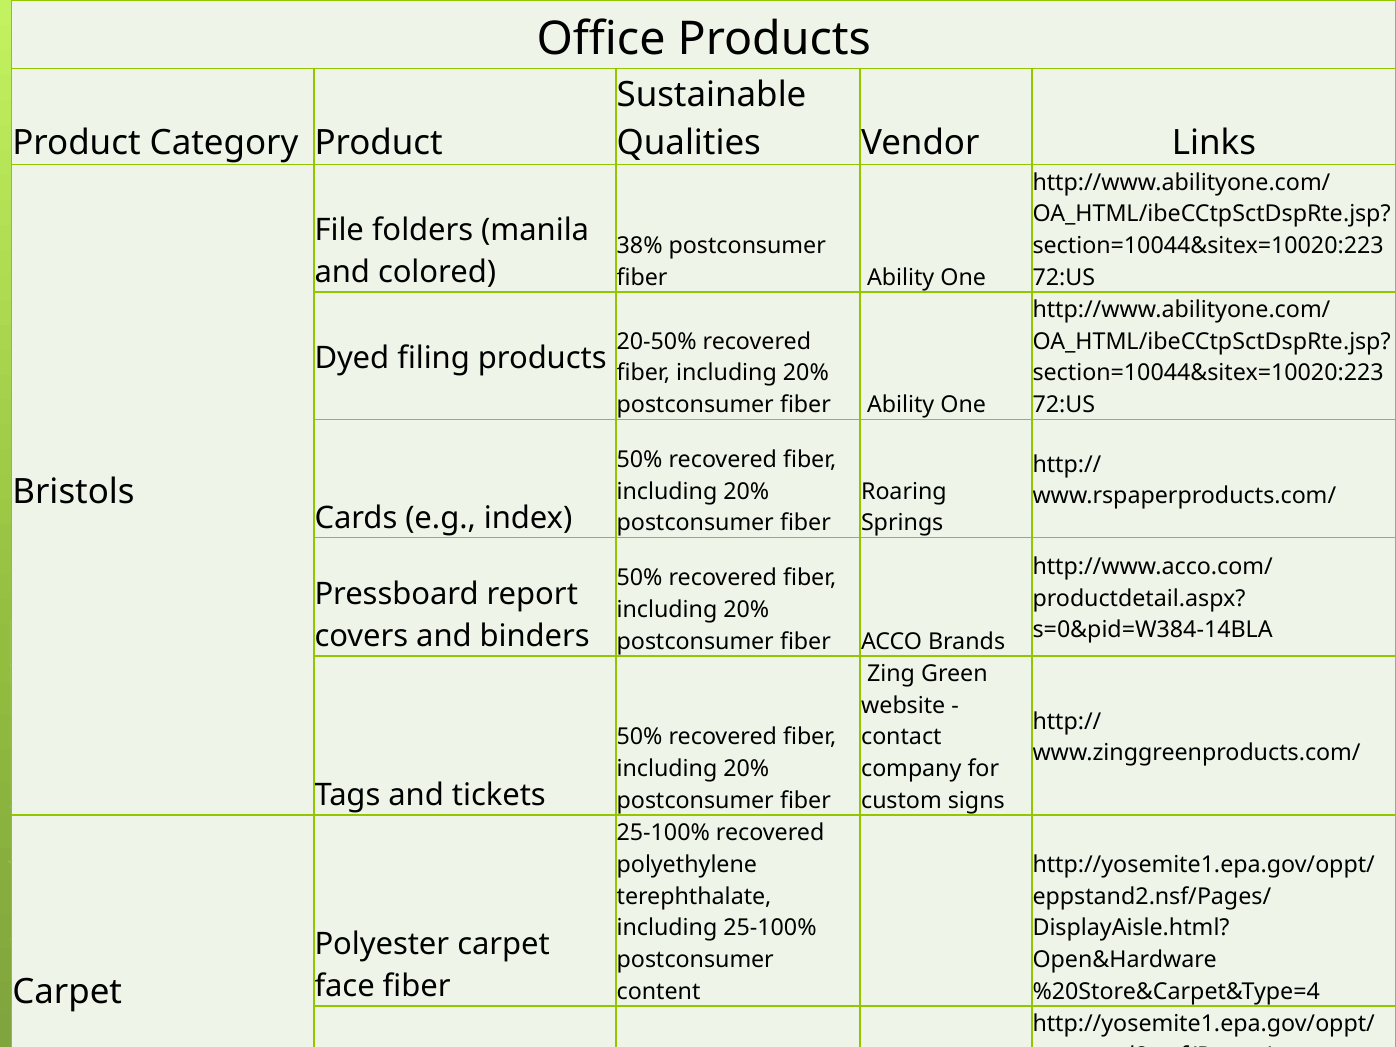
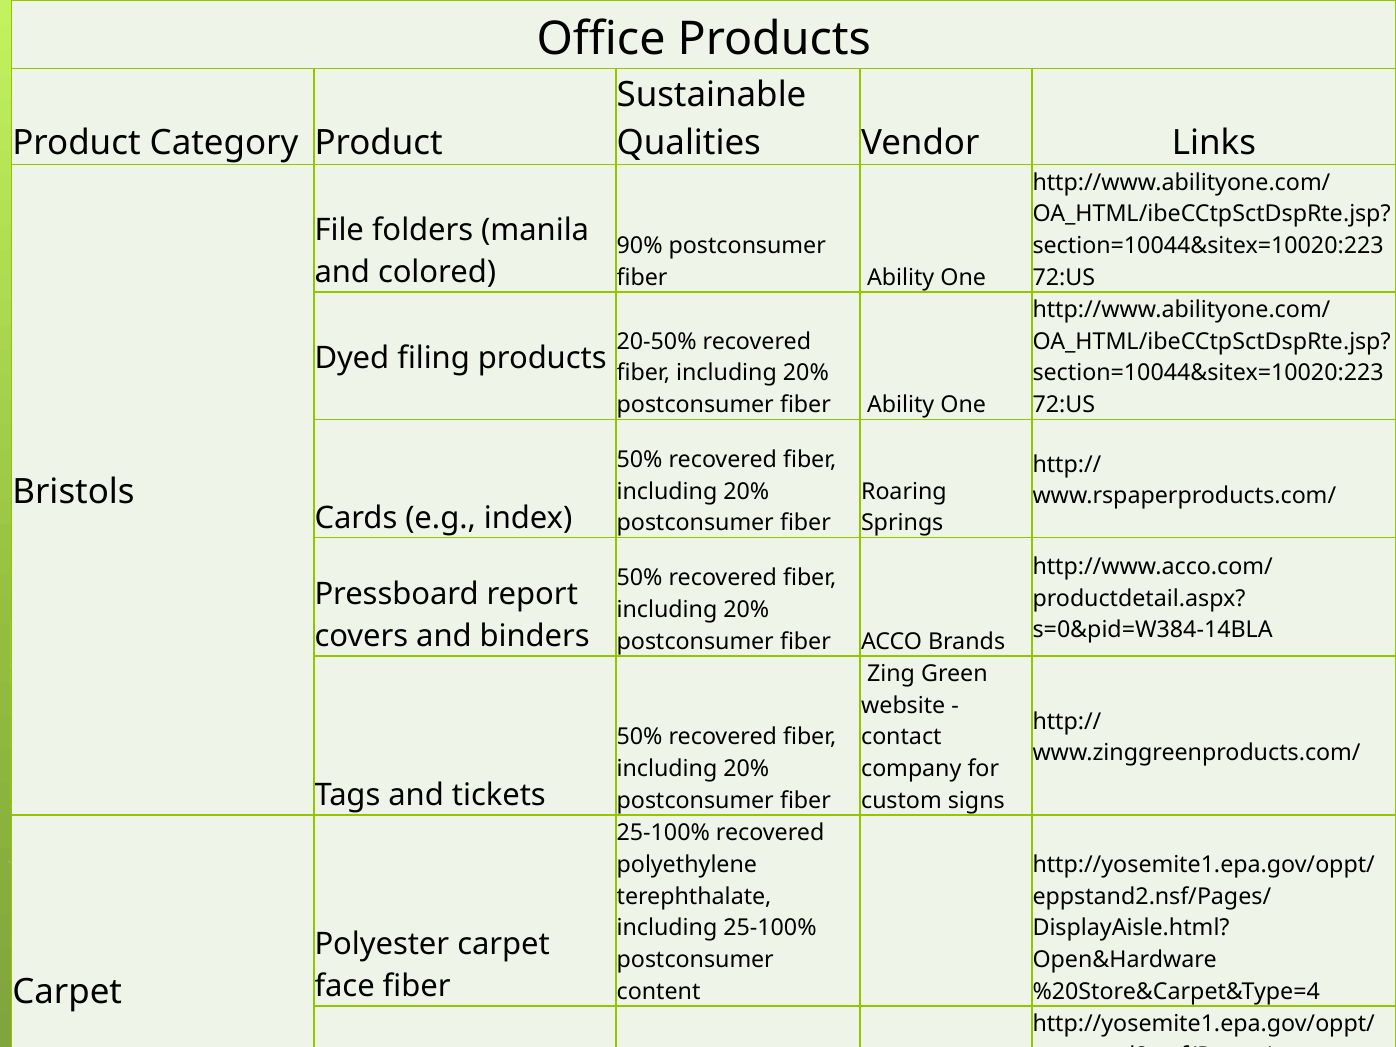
38%: 38% -> 90% (640, 246)
